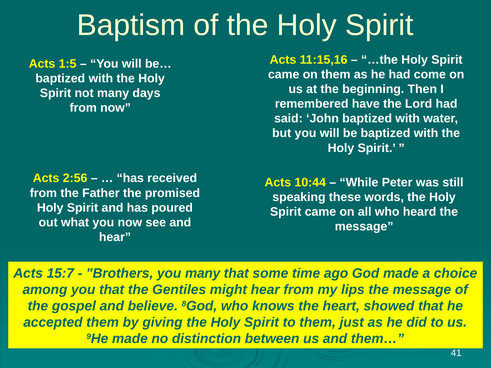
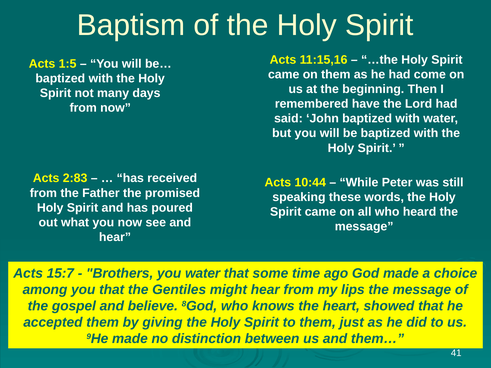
2:56: 2:56 -> 2:83 (75, 178)
you many: many -> water (203, 273)
